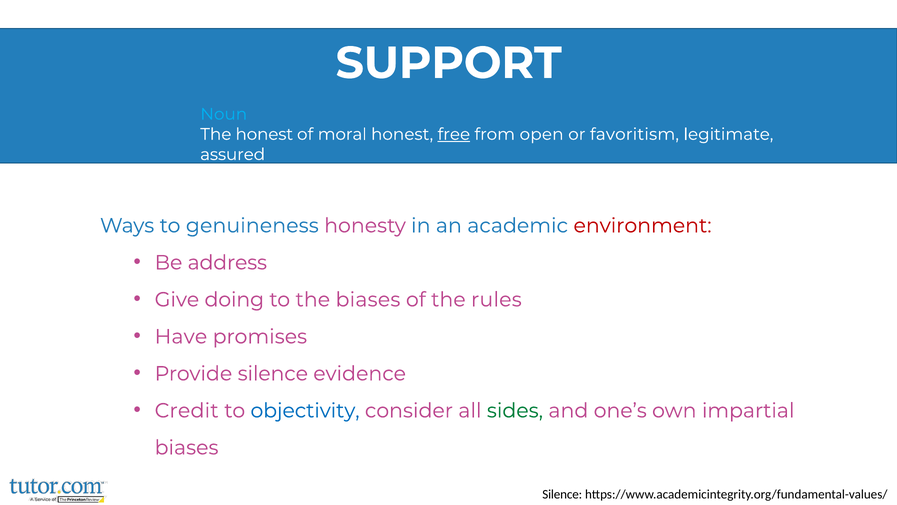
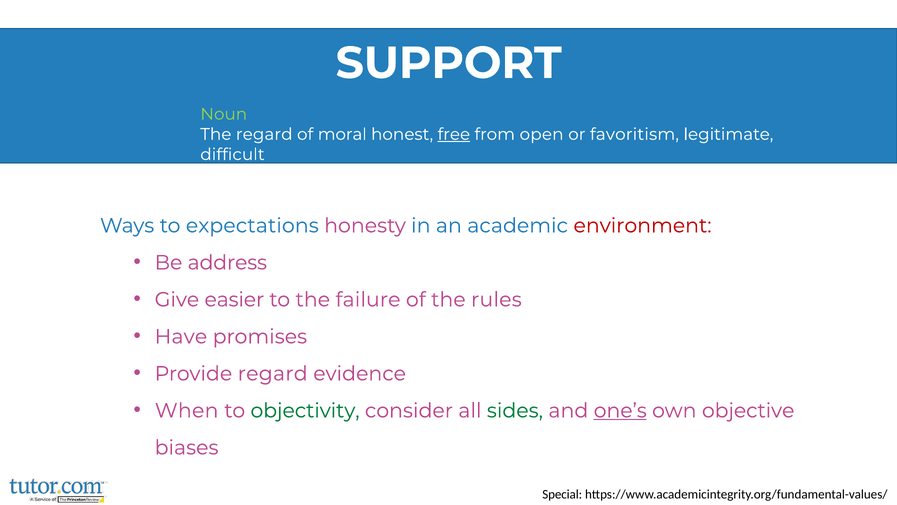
Noun colour: light blue -> light green (224, 114)
The honest: honest -> regard (264, 134)
assured: assured -> difficult (232, 154)
genuineness: genuineness -> expectations (252, 225)
doing: doing -> easier (234, 299)
the biases: biases -> failure (368, 299)
Provide silence: silence -> regard (273, 373)
Credit: Credit -> When (187, 410)
objectivity colour: blue -> green (305, 410)
one’s underline: none -> present (620, 410)
impartial: impartial -> objective (748, 410)
Silence: Silence -> Special (562, 494)
